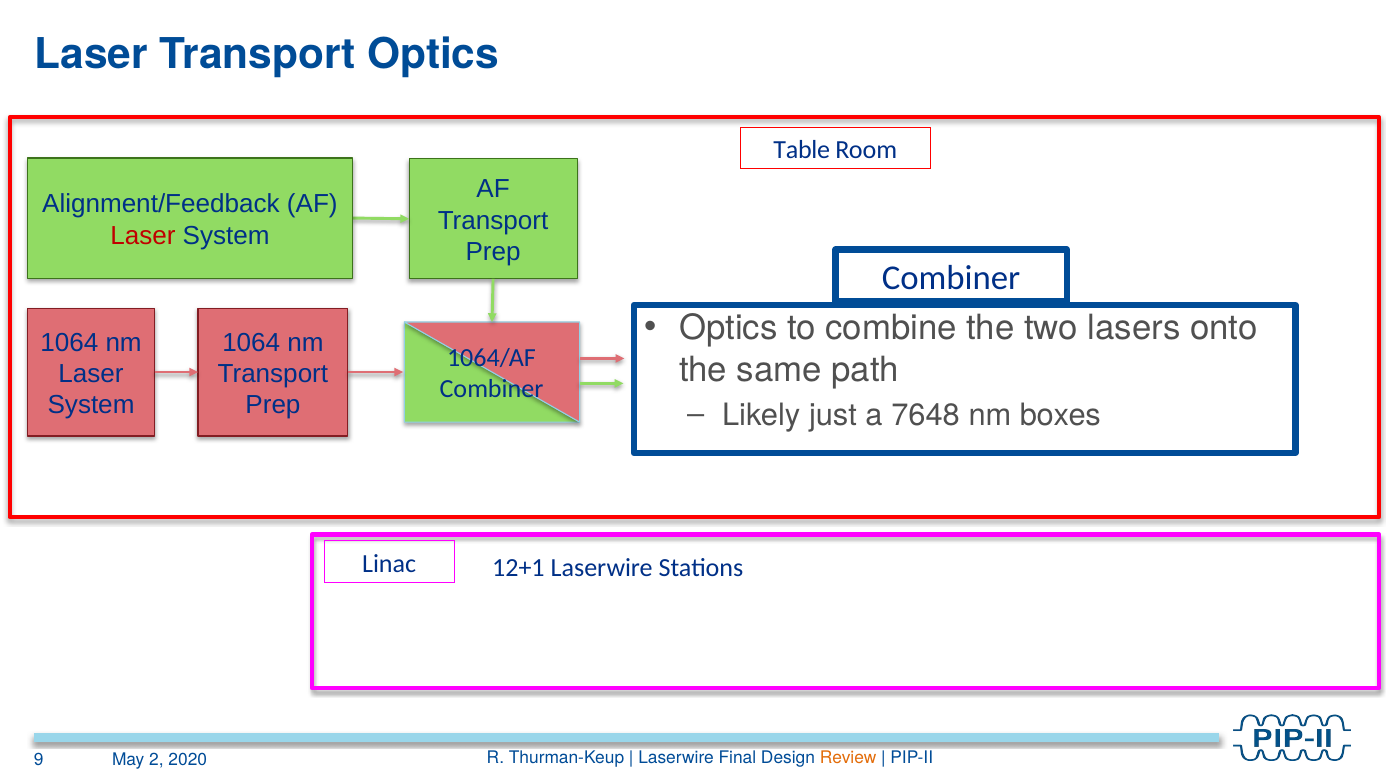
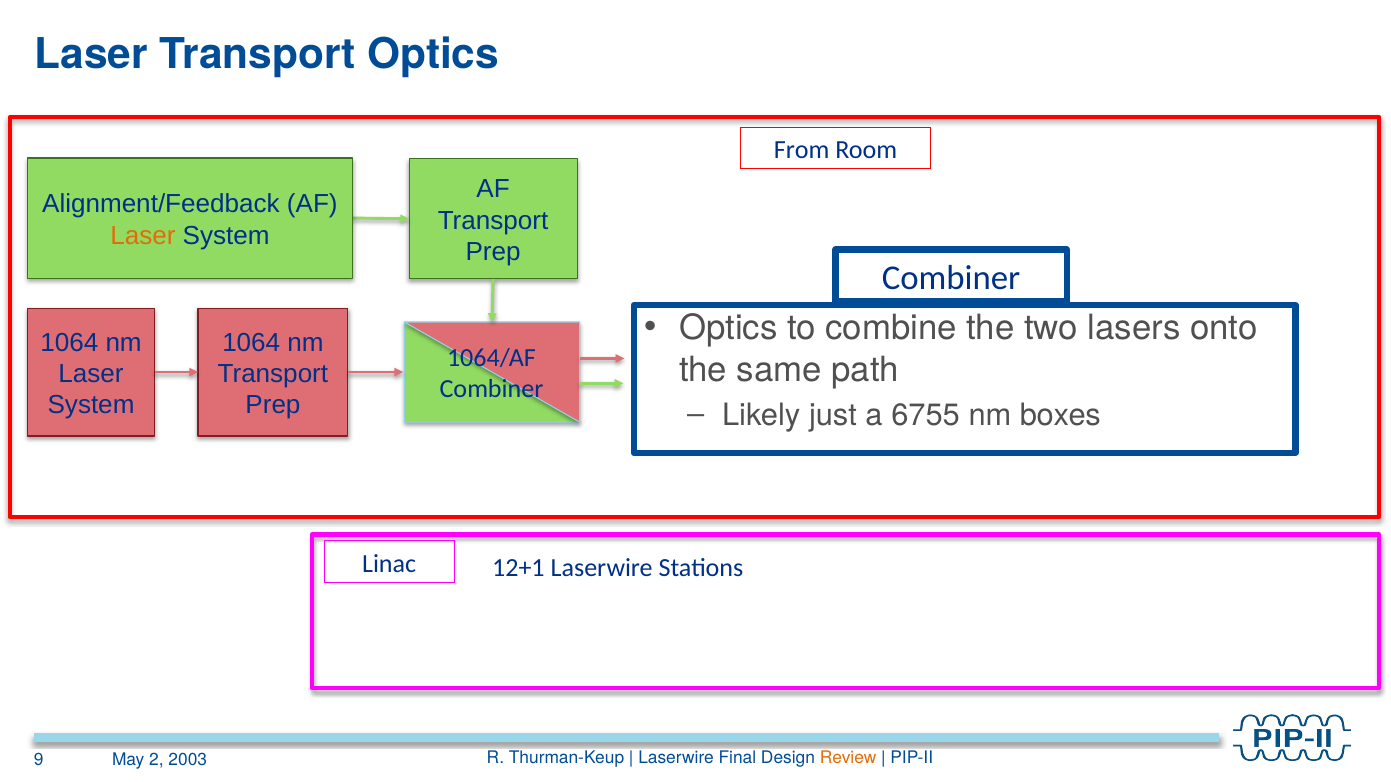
Table: Table -> From (802, 150)
Laser colour: red -> orange (143, 236)
7648: 7648 -> 6755 (926, 416)
2020: 2020 -> 2003 (188, 760)
